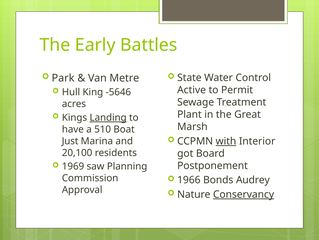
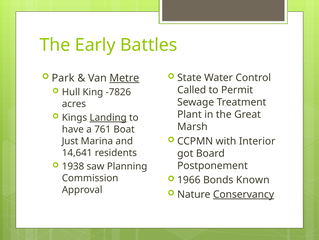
Metre underline: none -> present (124, 78)
Active: Active -> Called (192, 90)
-5646: -5646 -> -7826 (118, 92)
510: 510 -> 761 (103, 129)
with underline: present -> none (226, 141)
20,100: 20,100 -> 14,641 (77, 152)
1969: 1969 -> 1938 (73, 166)
Audrey: Audrey -> Known (253, 180)
